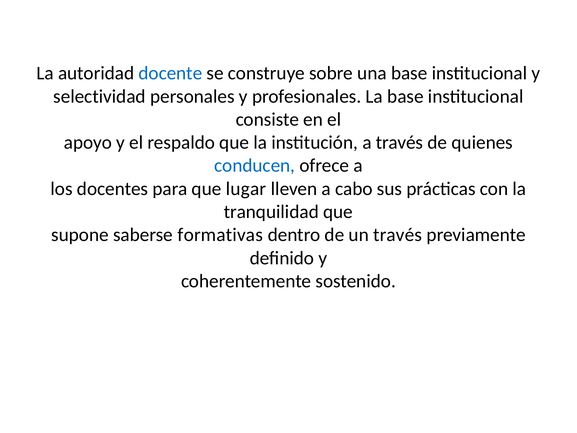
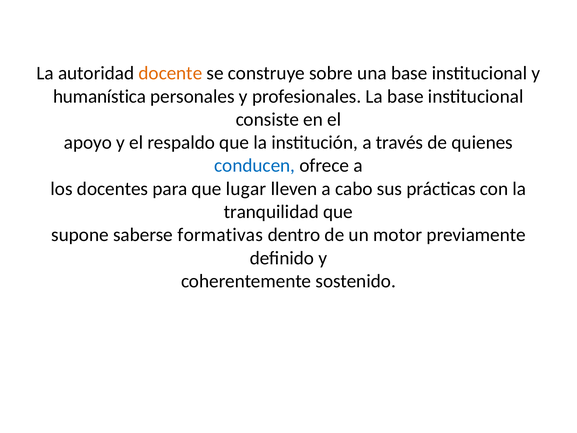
docente colour: blue -> orange (170, 73)
selectividad: selectividad -> humanística (100, 96)
un través: través -> motor (398, 235)
